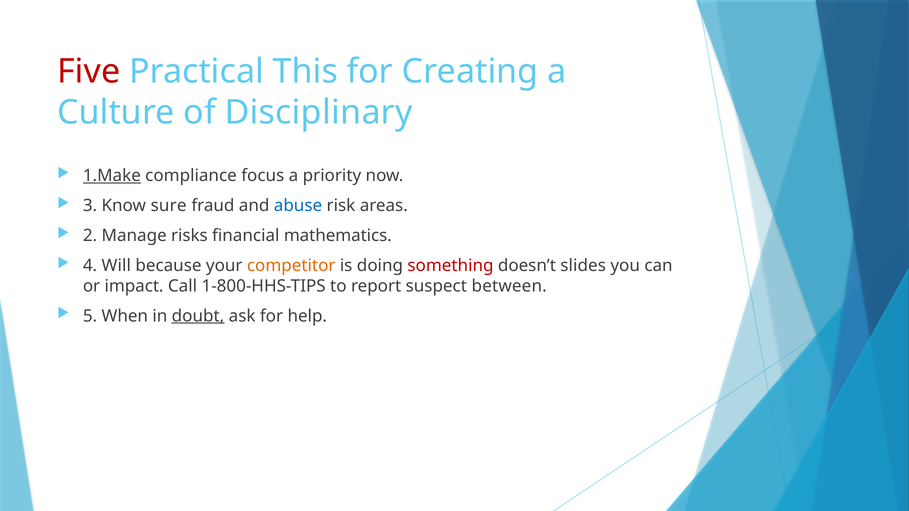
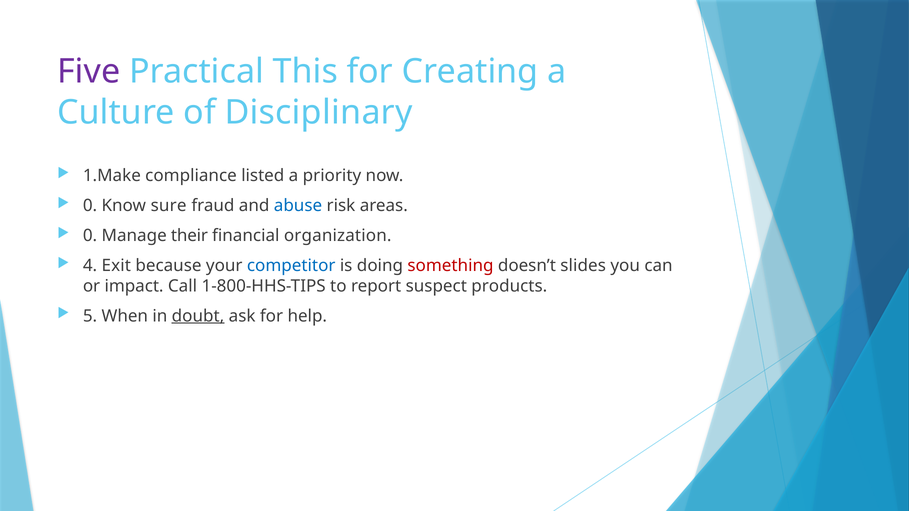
Five colour: red -> purple (89, 72)
1.Make underline: present -> none (112, 176)
focus: focus -> listed (263, 176)
3: 3 -> 0 (90, 206)
2: 2 -> 0 (90, 236)
risks: risks -> their (189, 236)
mathematics: mathematics -> organization (338, 236)
Will: Will -> Exit (116, 266)
competitor colour: orange -> blue (291, 266)
between: between -> products (509, 286)
